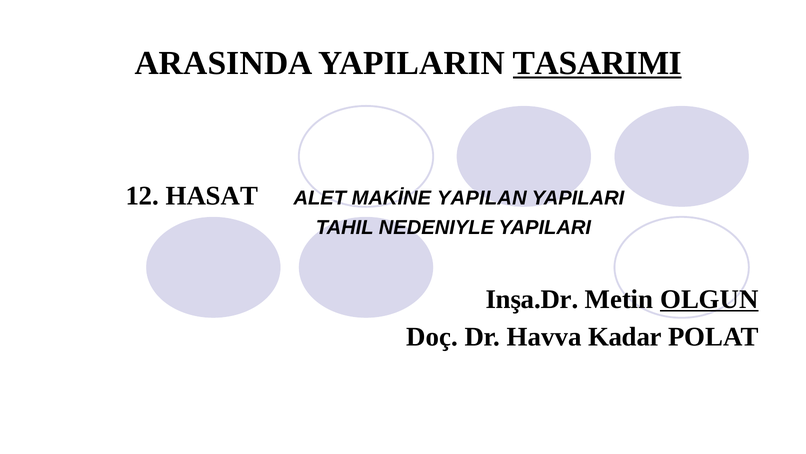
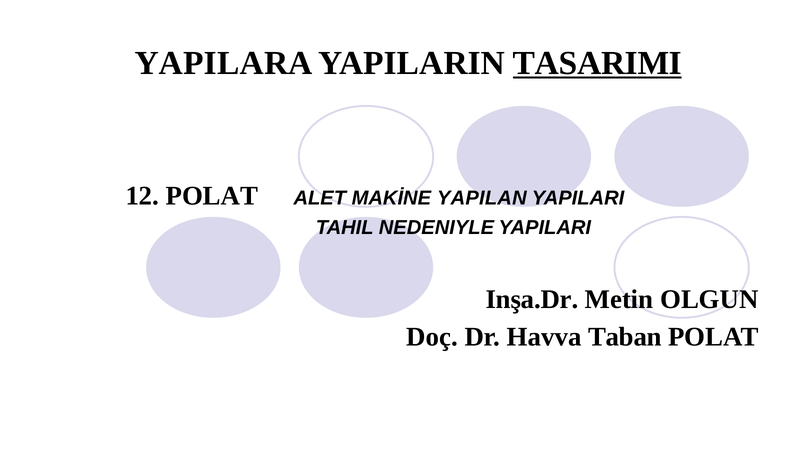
ARASINDA: ARASINDA -> YAPILARA (224, 63)
12 HASAT: HASAT -> POLAT (212, 195)
OLGUN underline: present -> none (709, 299)
Kadar: Kadar -> Taban (625, 336)
